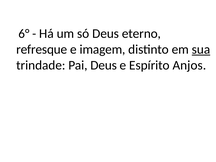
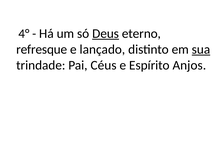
6°: 6° -> 4° (24, 34)
Deus underline: none -> present (106, 34)
imagem: imagem -> lançado (102, 49)
Pai Deus: Deus -> Céus (104, 65)
